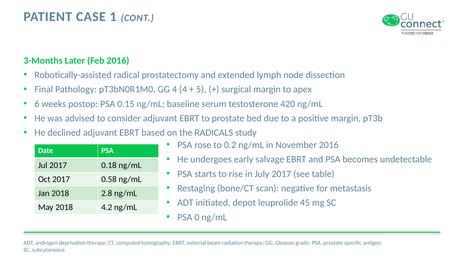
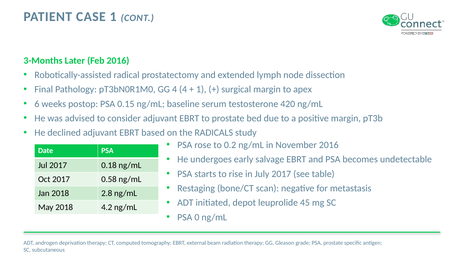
5: 5 -> 1 (201, 90)
